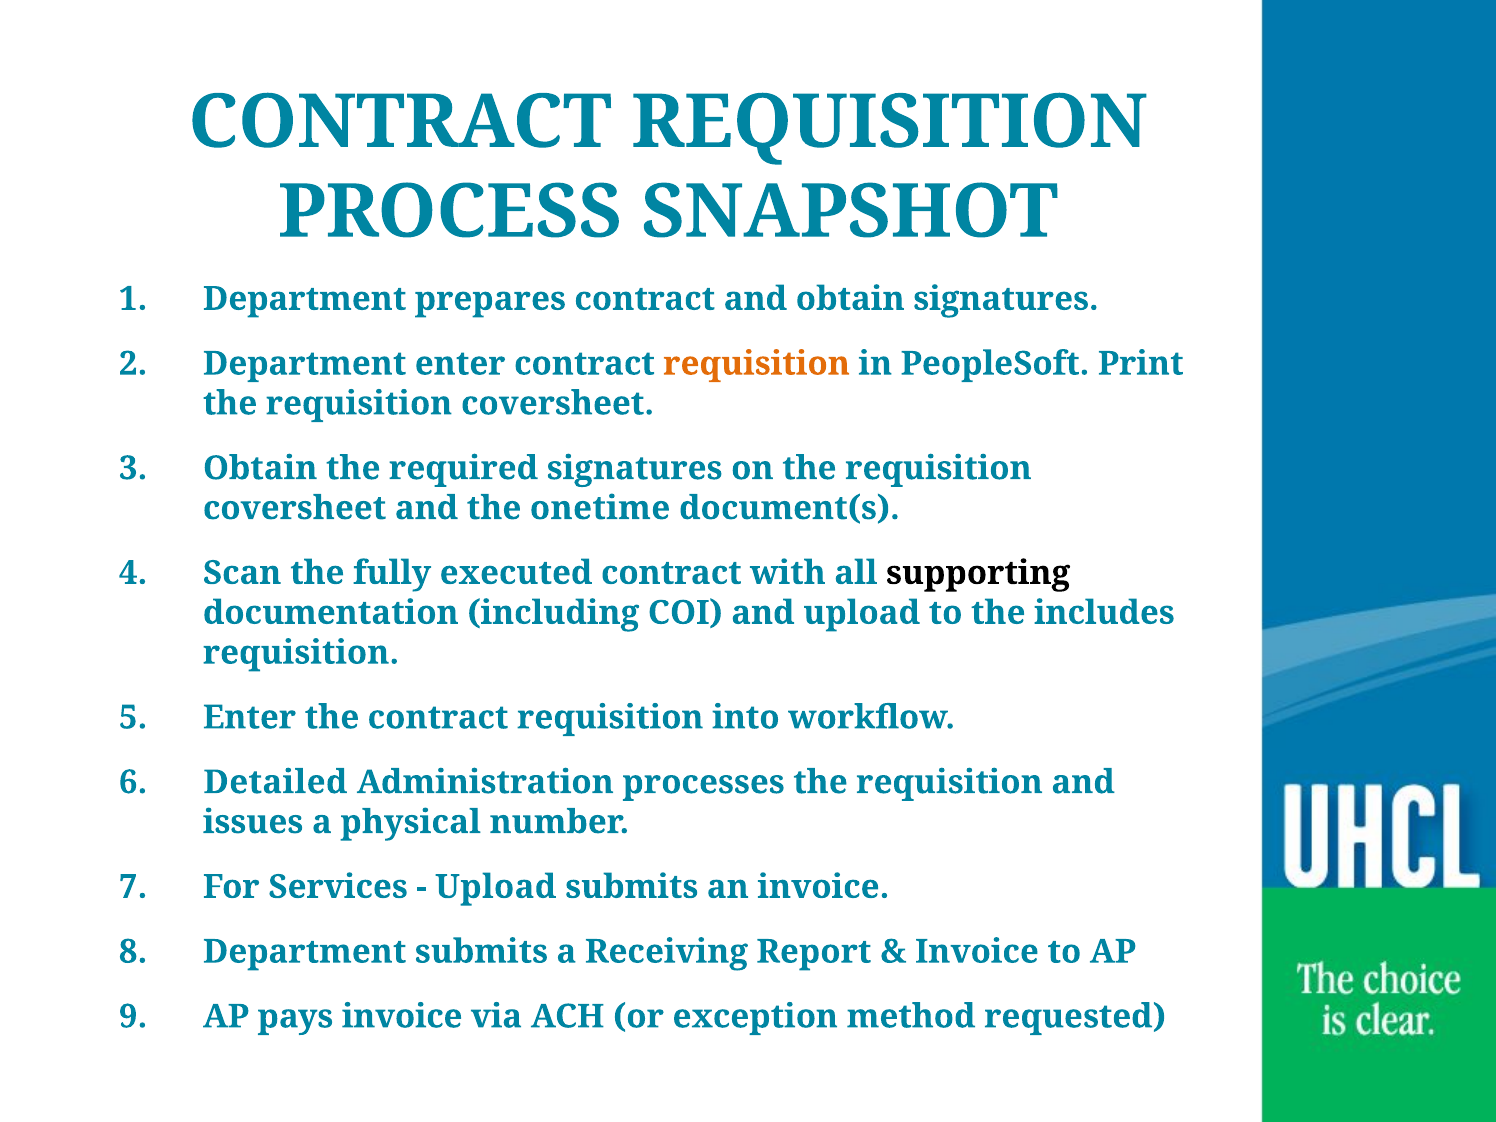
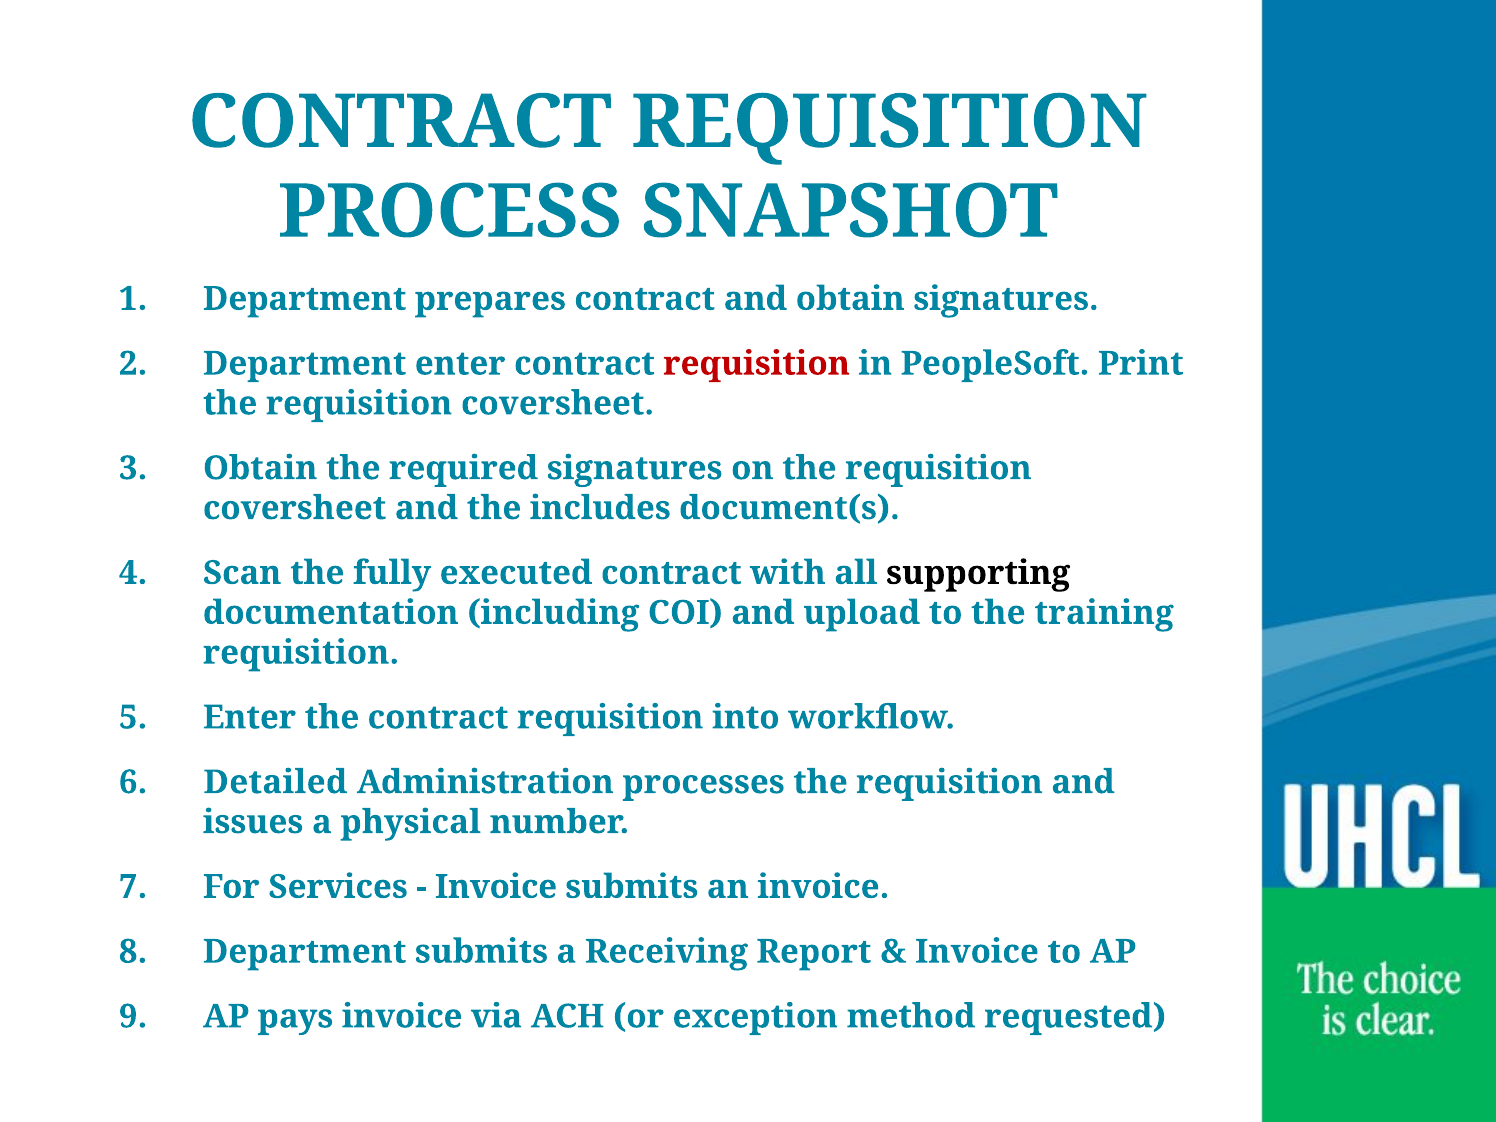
requisition colour: orange -> red (757, 364)
onetime: onetime -> includes (600, 508)
includes: includes -> training (1104, 613)
Upload: Upload -> Invoice (496, 887)
